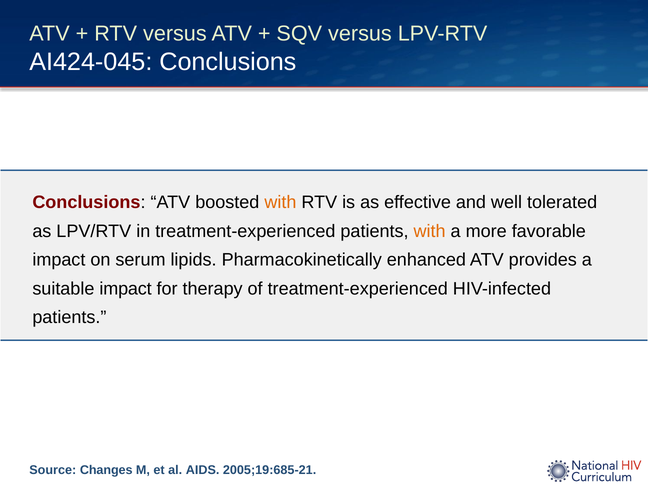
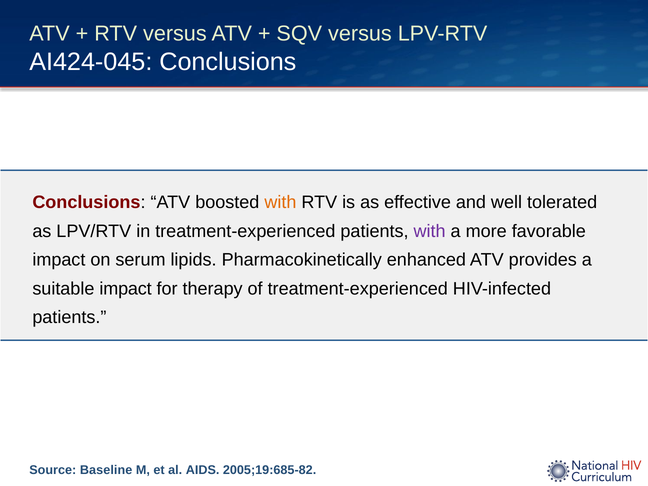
with colour: orange -> purple (430, 231)
Changes: Changes -> Baseline (106, 470)
2005;19:685-21: 2005;19:685-21 -> 2005;19:685-82 (270, 470)
